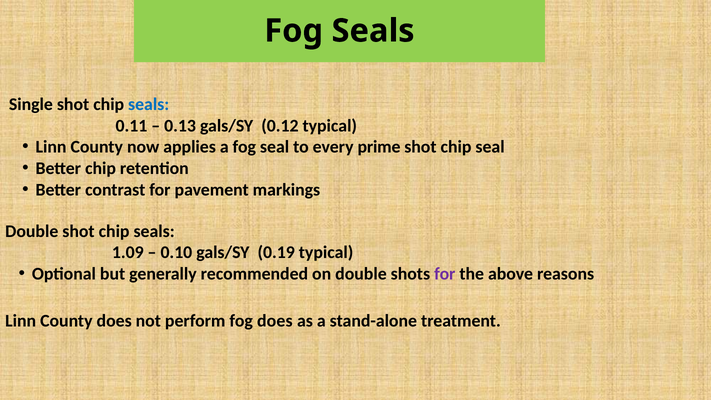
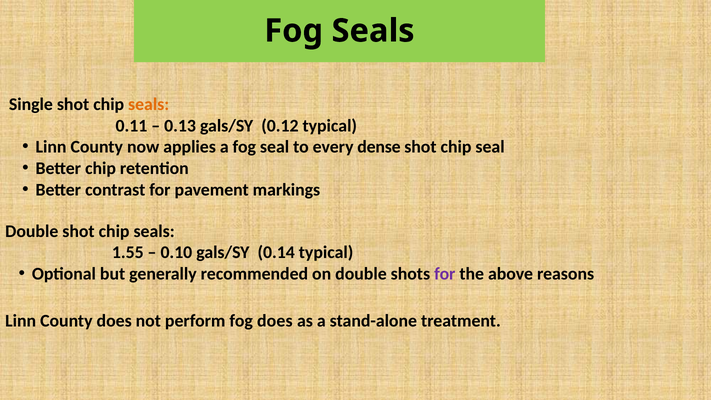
seals colour: blue -> orange (149, 104)
prime: prime -> dense (379, 147)
1.09: 1.09 -> 1.55 (128, 253)
0.19: 0.19 -> 0.14 (276, 253)
